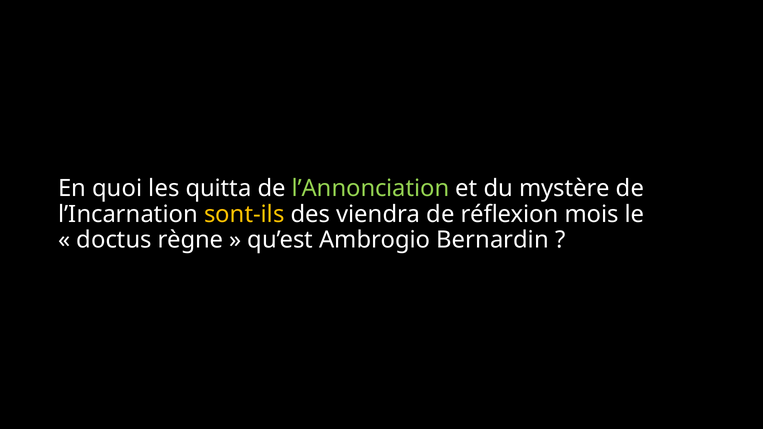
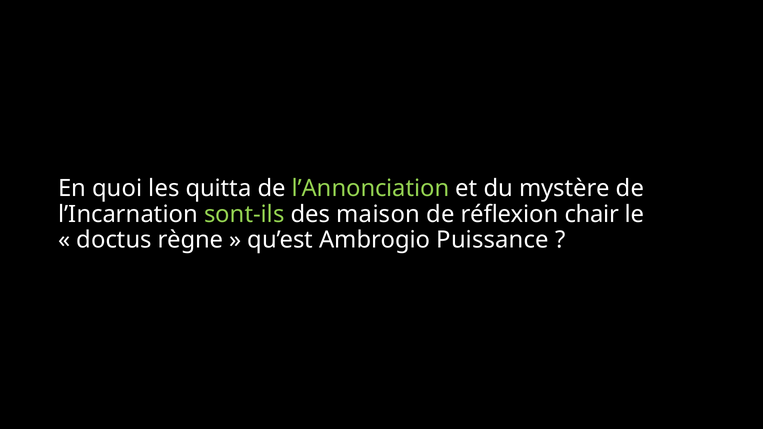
sont-ils colour: yellow -> light green (244, 214)
viendra: viendra -> maison (378, 214)
mois: mois -> chair (592, 214)
Bernardin: Bernardin -> Puissance (493, 240)
